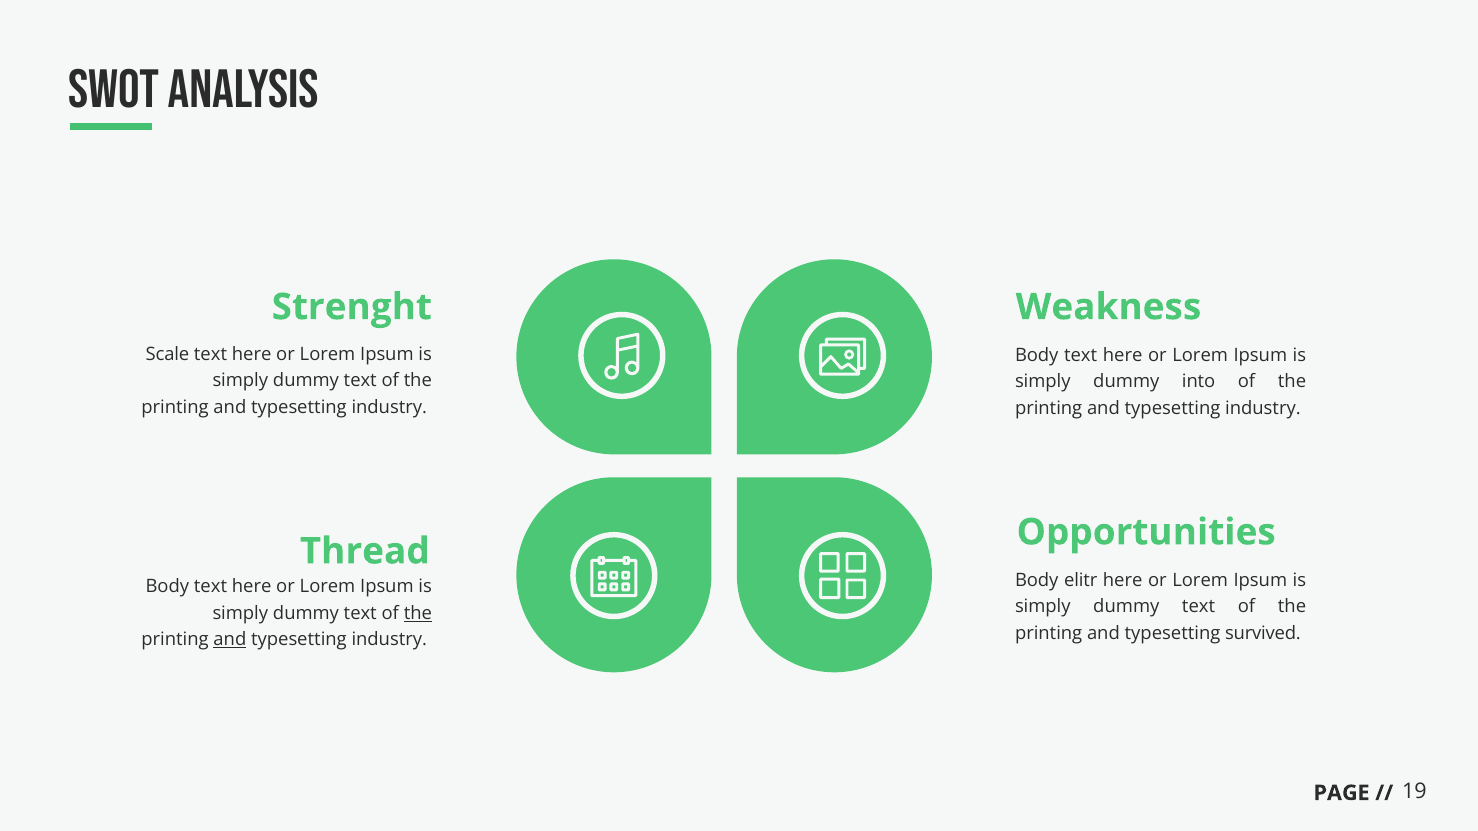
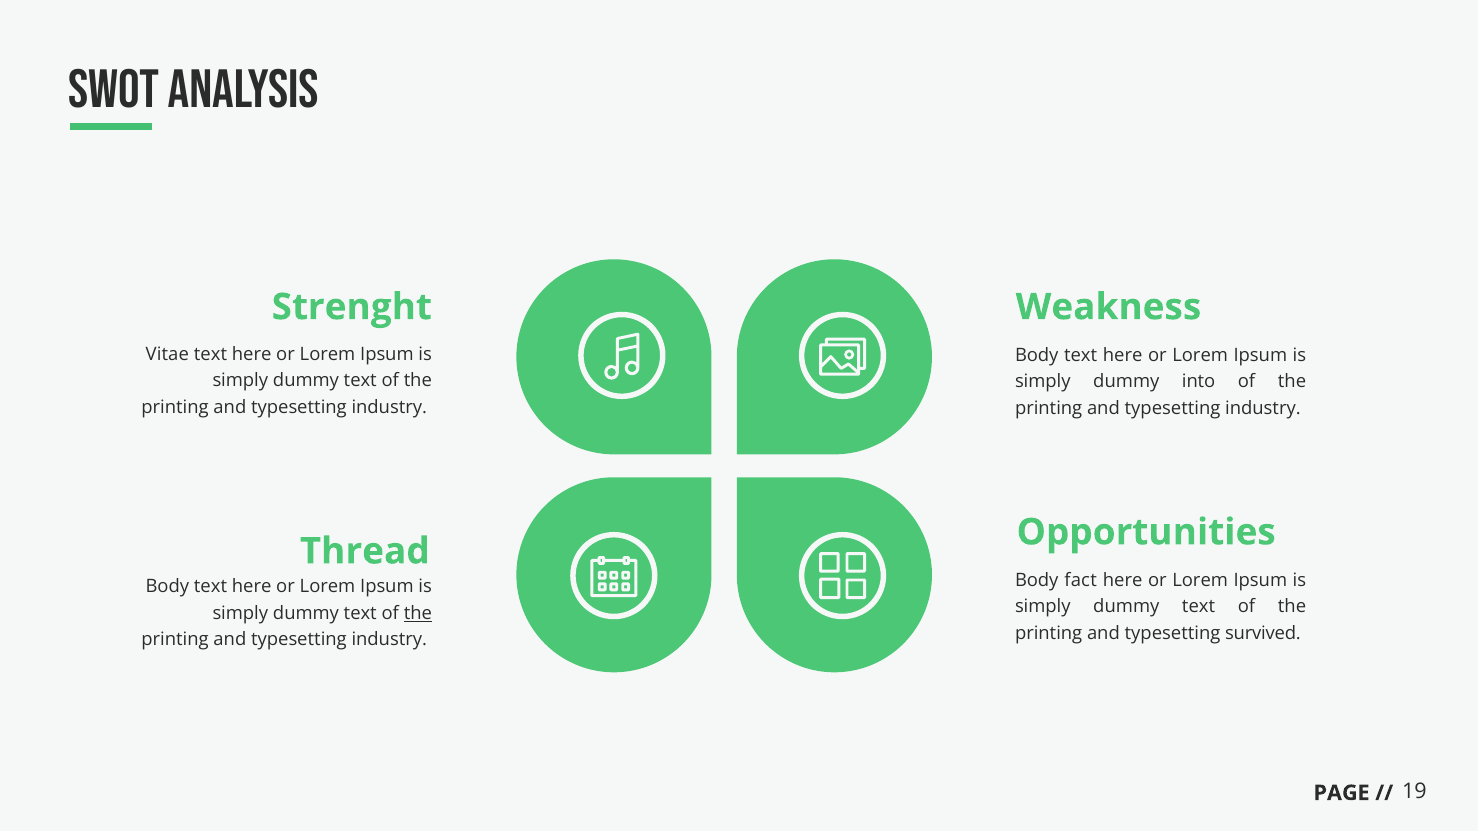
Scale: Scale -> Vitae (167, 354)
elitr: elitr -> fact (1081, 580)
and underline: present -> none (230, 640)
